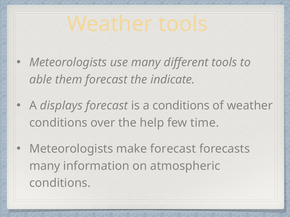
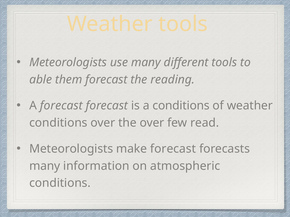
indicate: indicate -> reading (173, 80)
A displays: displays -> forecast (61, 106)
the help: help -> over (152, 123)
time: time -> read (205, 123)
